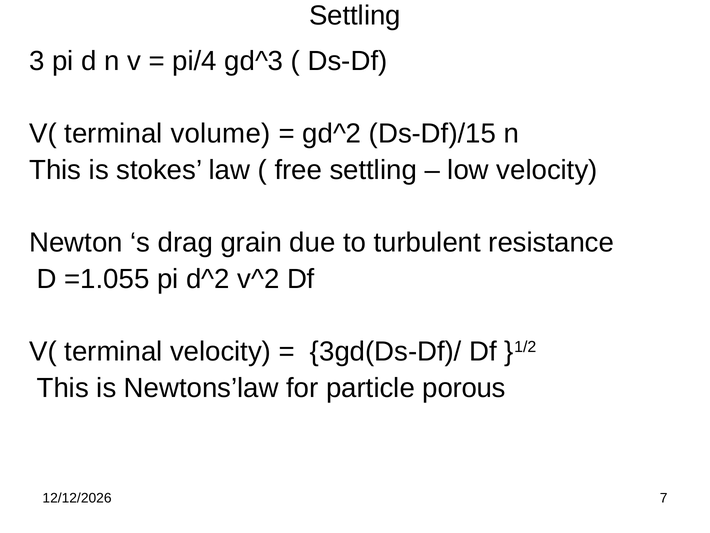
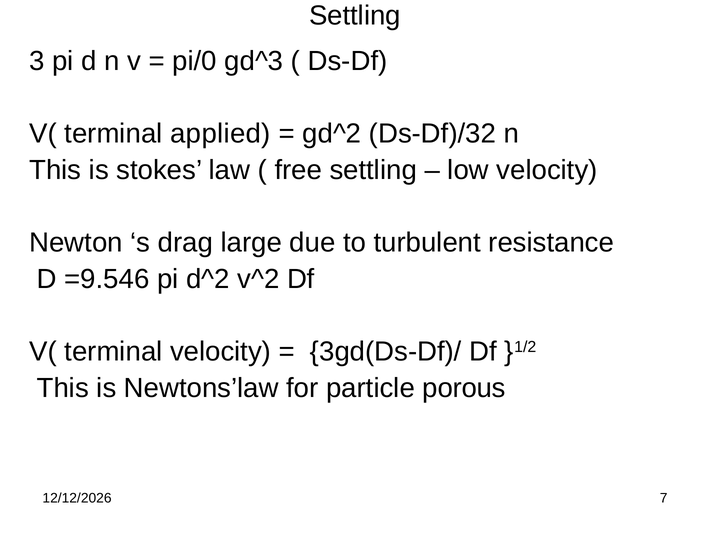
pi/4: pi/4 -> pi/0 (195, 61)
volume: volume -> applied (220, 133)
Ds-Df)/15: Ds-Df)/15 -> Ds-Df)/32 (432, 133)
grain: grain -> large (251, 242)
=1.055: =1.055 -> =9.546 (107, 279)
